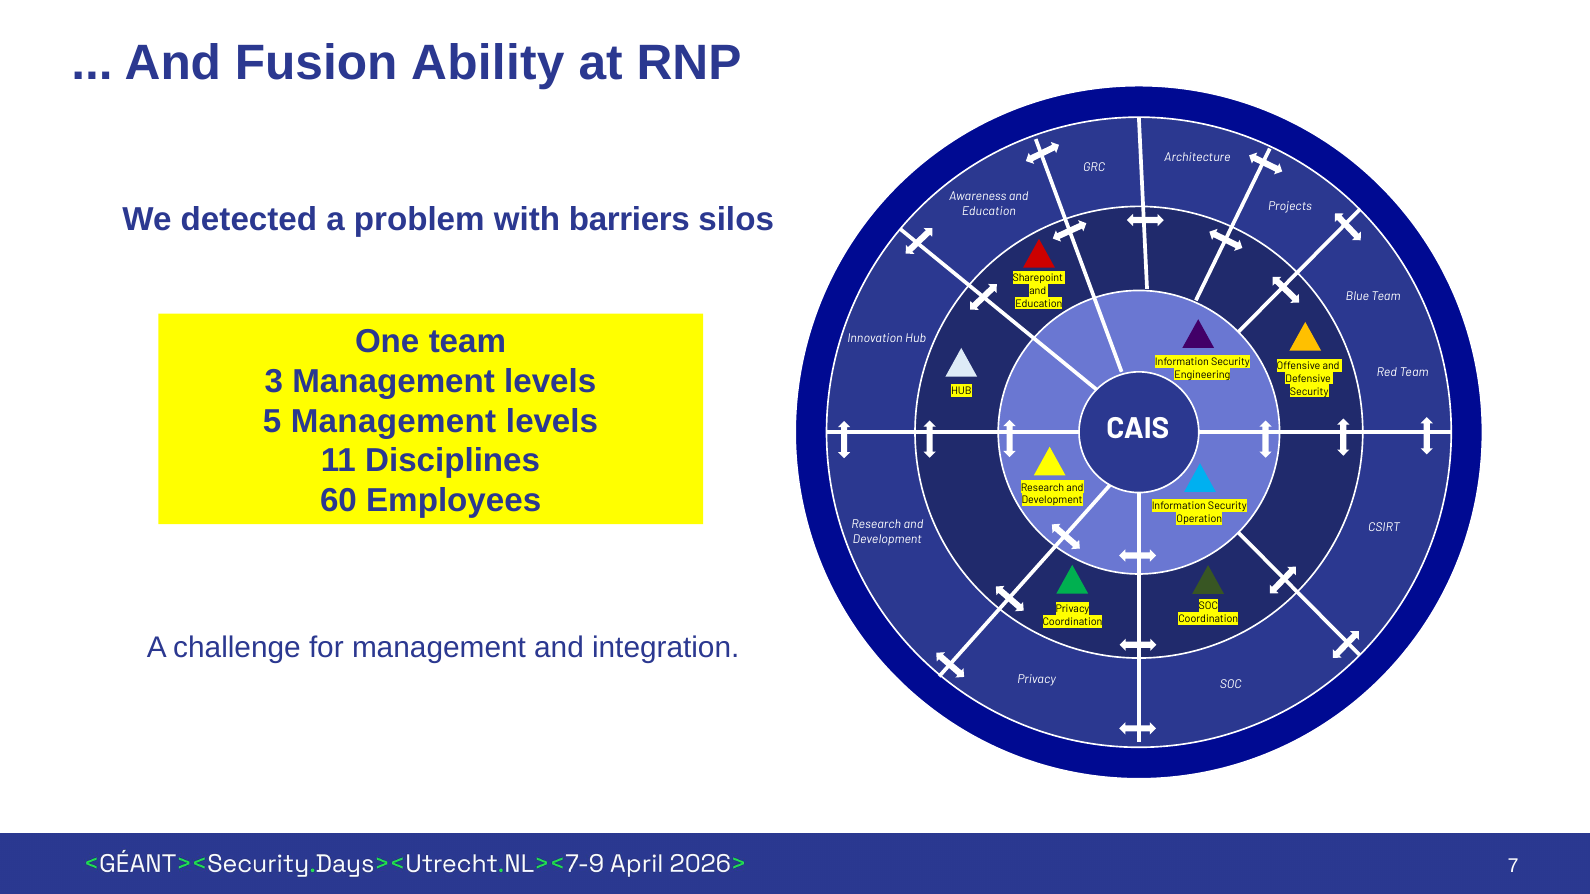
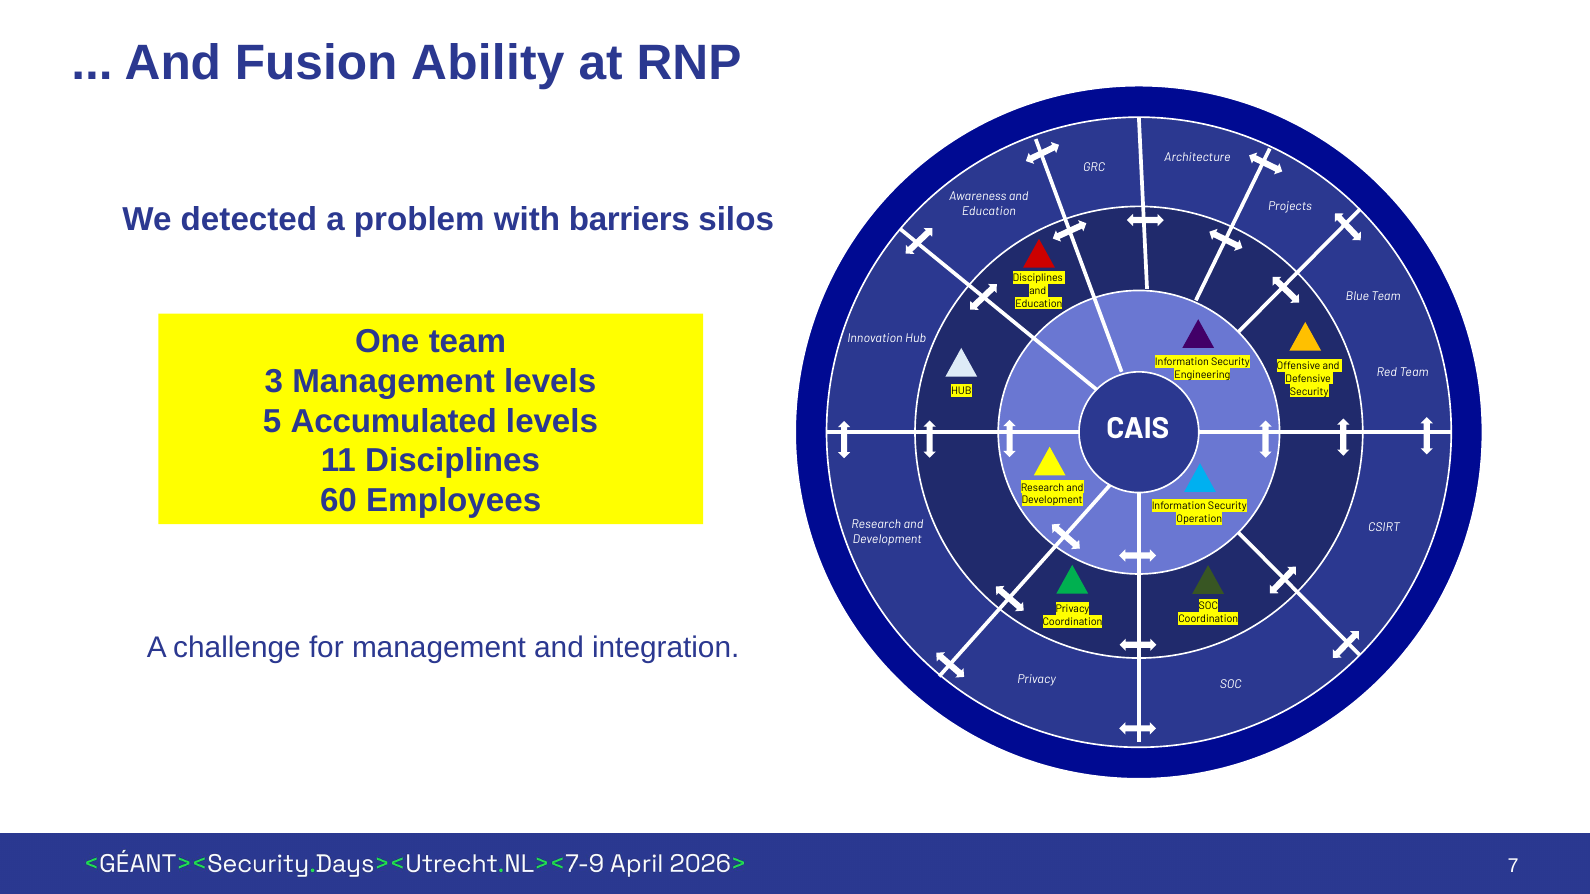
Sharepoint: Sharepoint -> Disciplines (1038, 278)
5 Management: Management -> Accumulated (394, 421)
